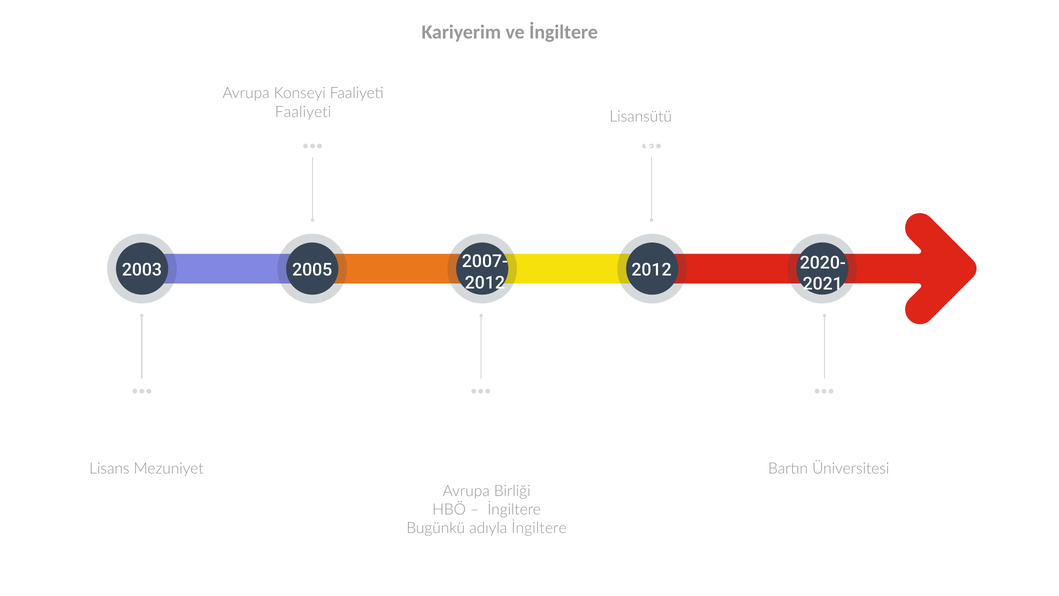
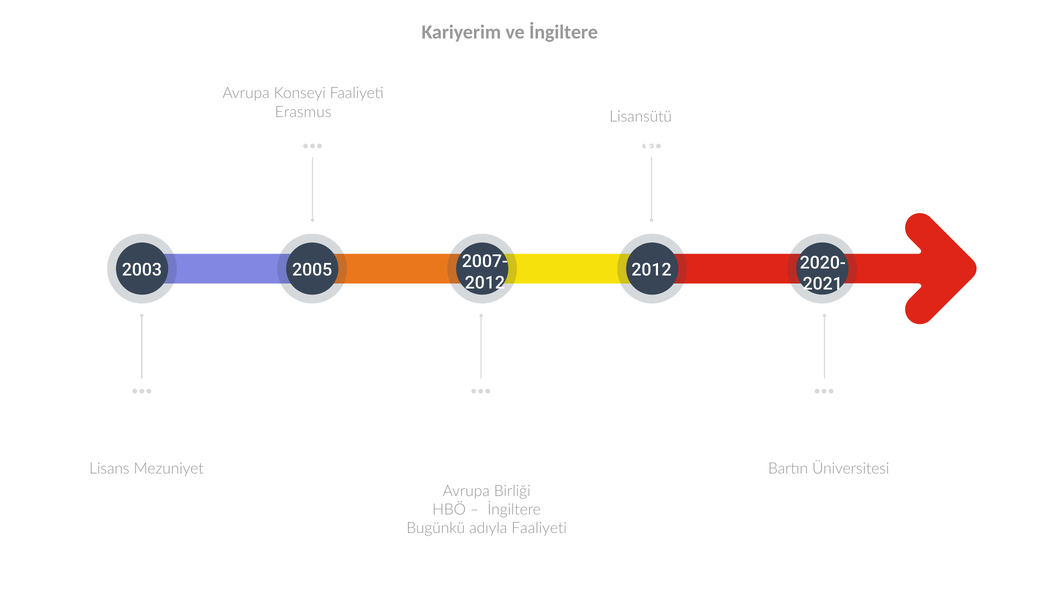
Faaliyeti: Faaliyeti -> Erasmus (303, 112)
adıyla İngiltere: İngiltere -> Faaliyeti (539, 528)
